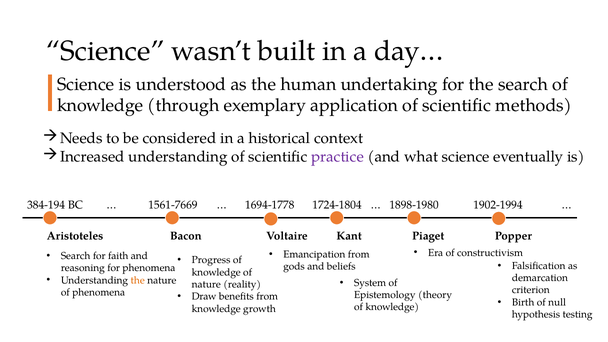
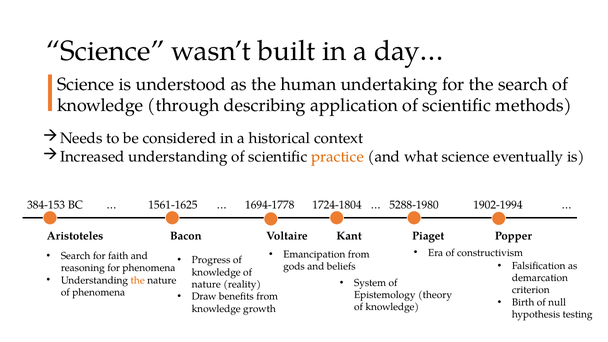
exemplary: exemplary -> describing (265, 106)
practice colour: purple -> orange (338, 157)
384-194: 384-194 -> 384-153 (46, 205)
1561-7669: 1561-7669 -> 1561-1625 (173, 205)
1898-1980: 1898-1980 -> 5288-1980 (414, 205)
